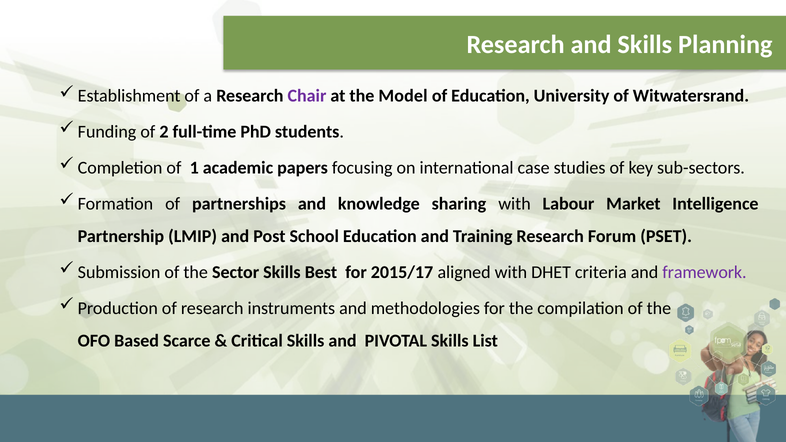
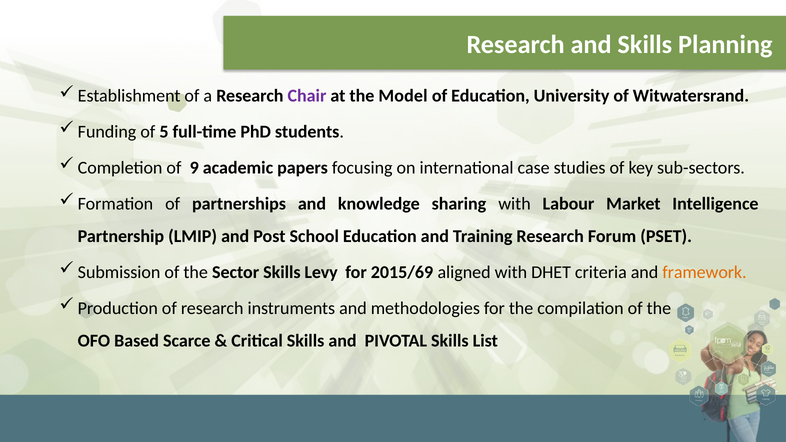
2: 2 -> 5 (164, 132)
1: 1 -> 9 (194, 168)
Best: Best -> Levy (321, 272)
2015/17: 2015/17 -> 2015/69 (402, 272)
framework colour: purple -> orange (704, 272)
